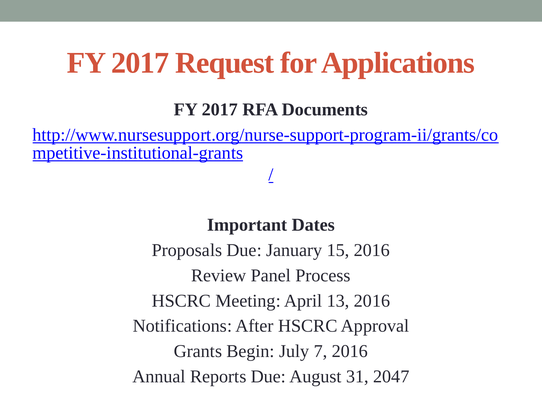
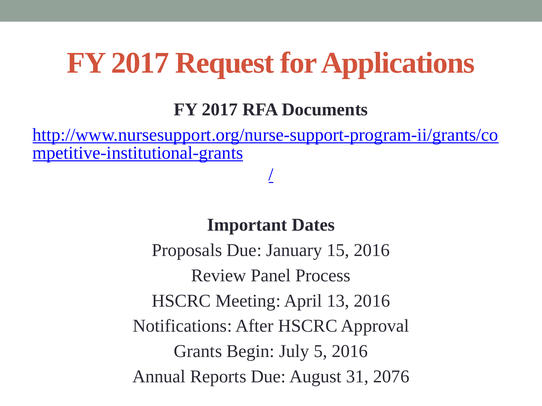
7: 7 -> 5 (321, 352)
2047: 2047 -> 2076 (391, 377)
